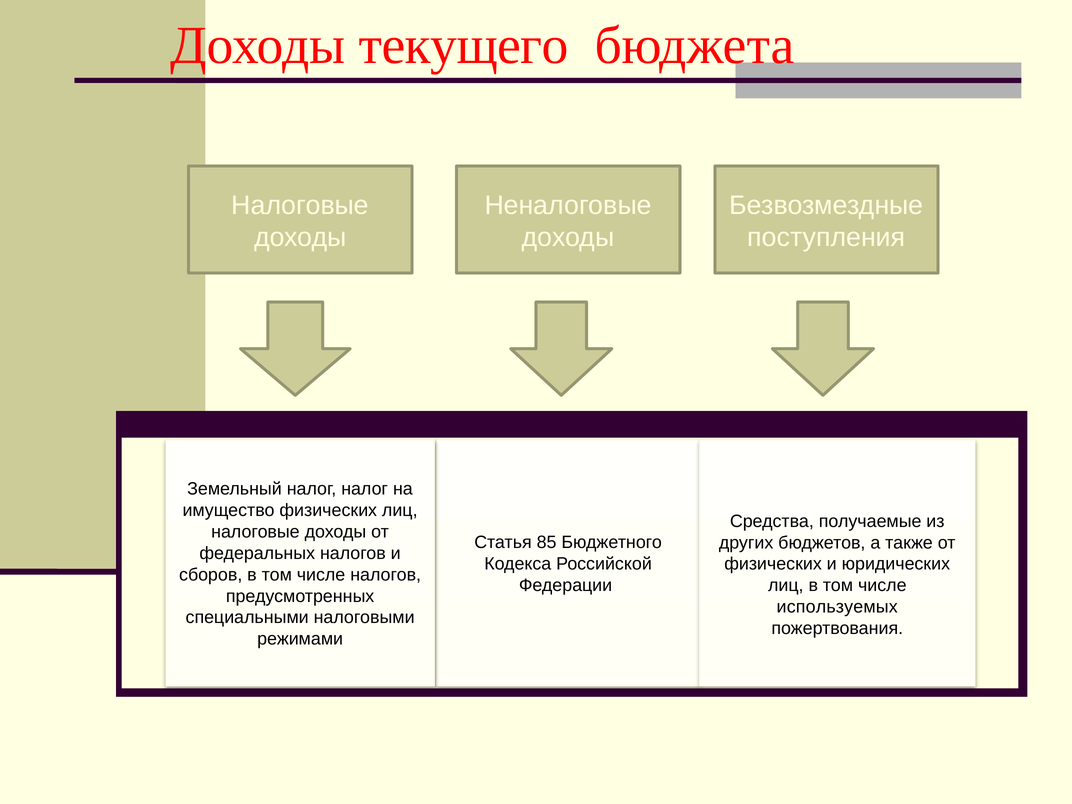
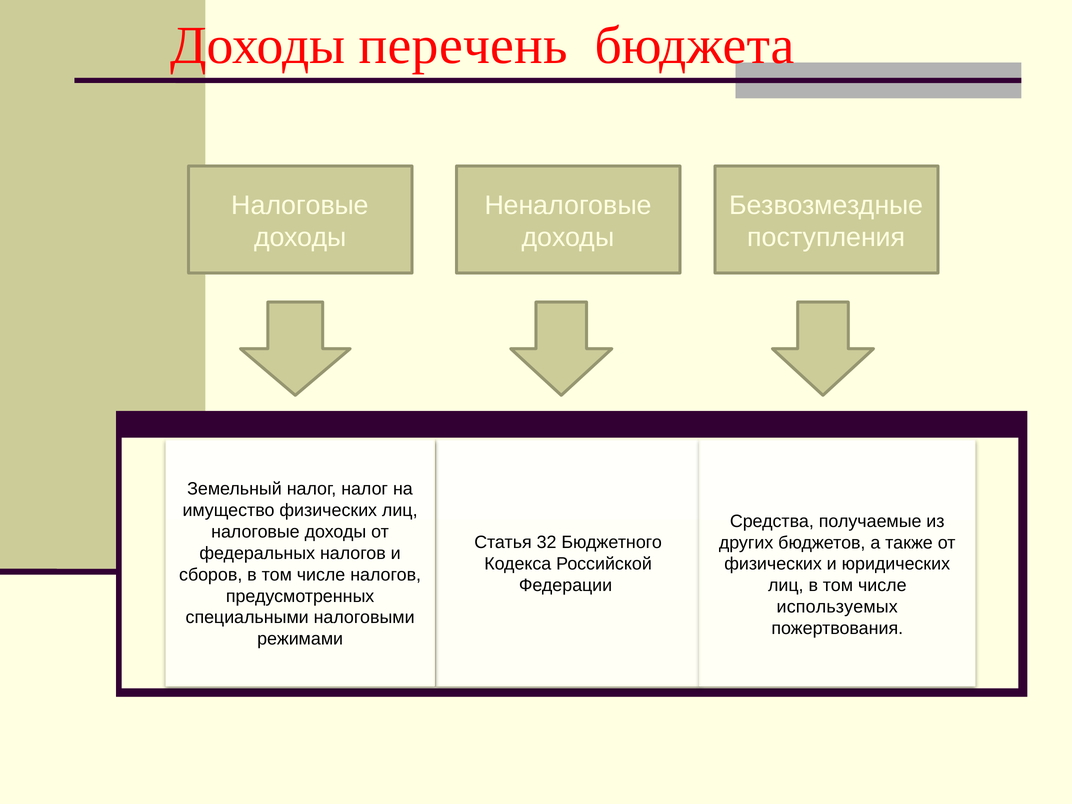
текущего: текущего -> перечень (463, 45)
85: 85 -> 32 (547, 543)
